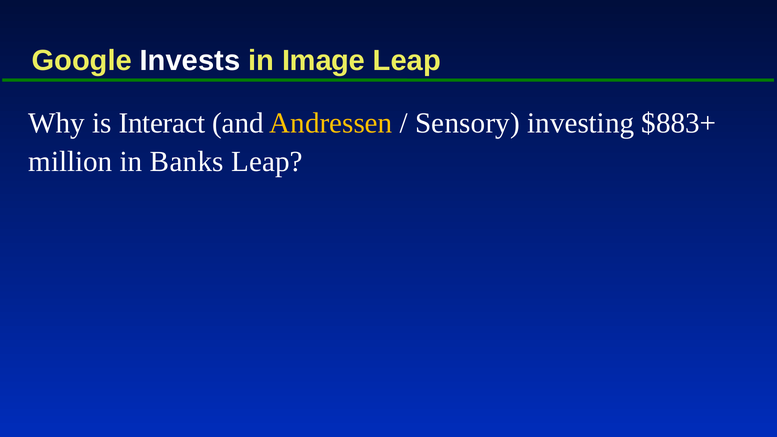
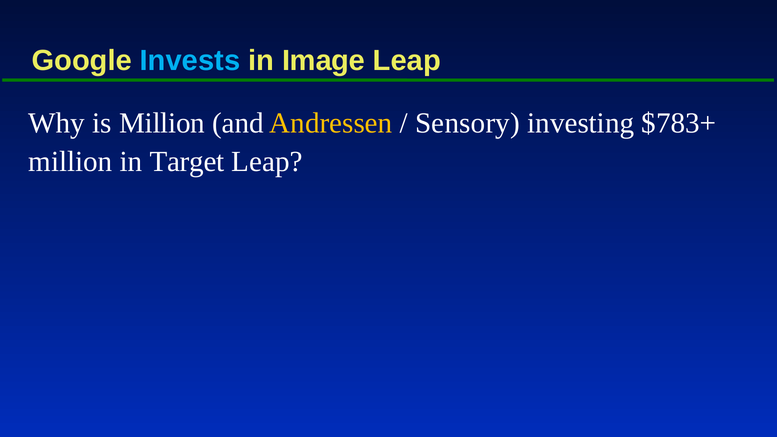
Invests colour: white -> light blue (190, 61)
is Interact: Interact -> Million (162, 123)
$883+: $883+ -> $783+ (679, 123)
Banks: Banks -> Target (187, 162)
